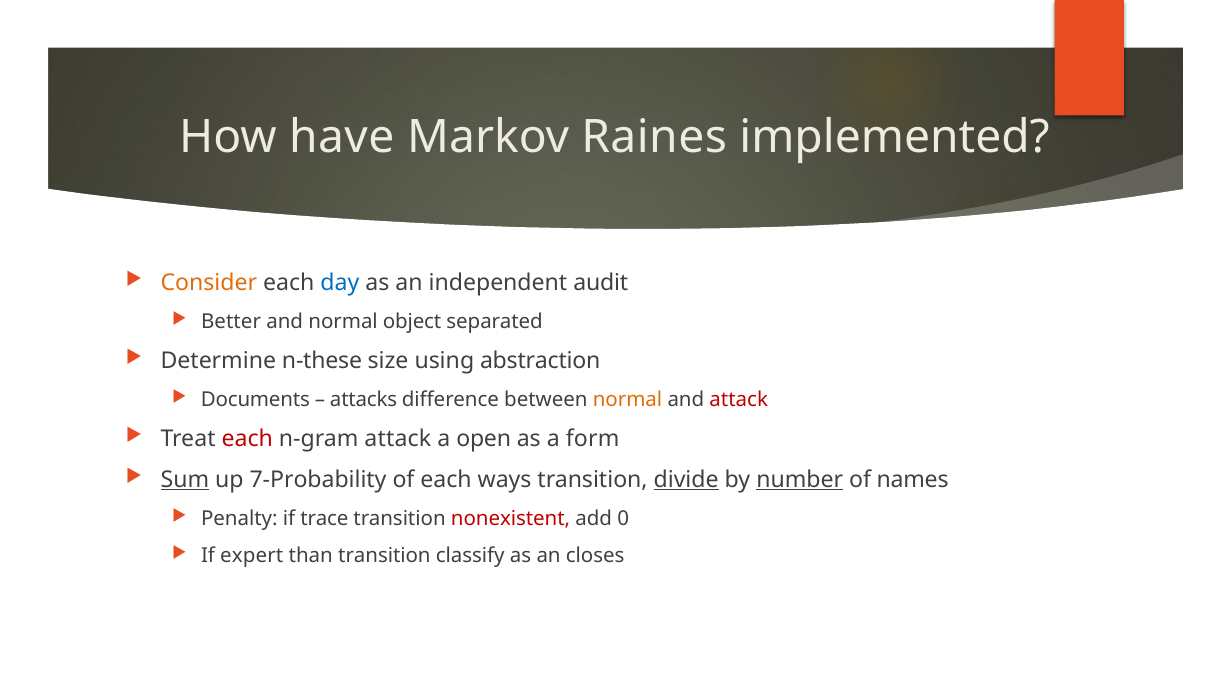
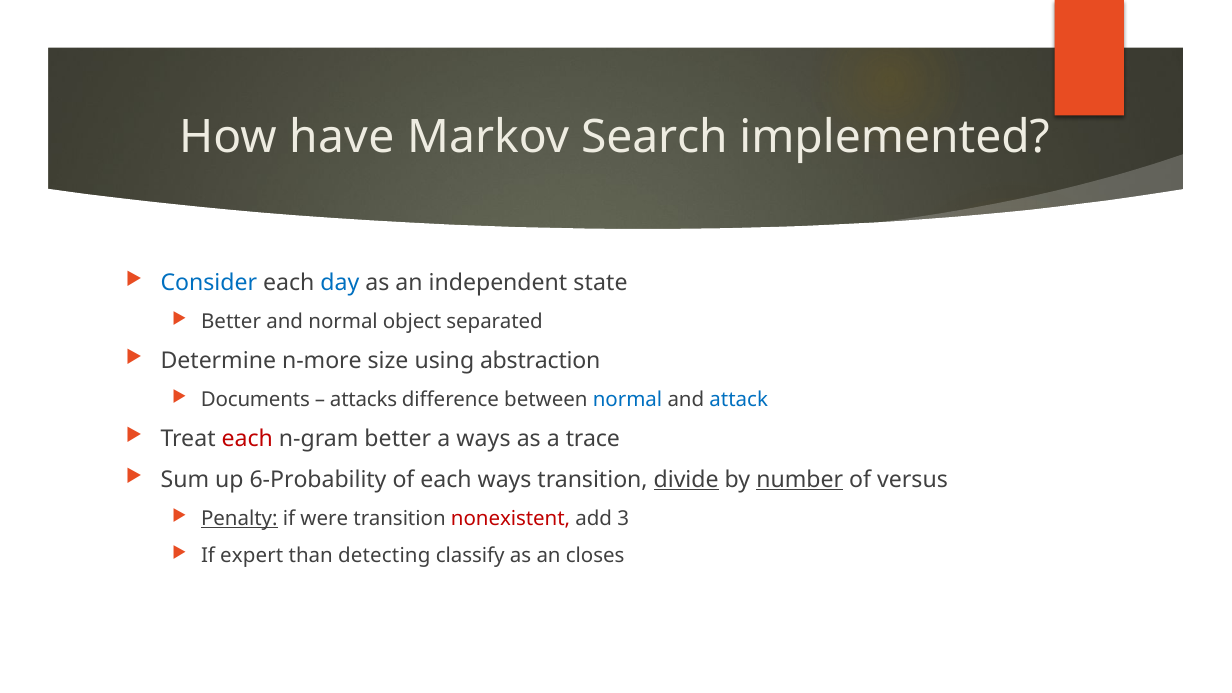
Raines: Raines -> Search (654, 137)
Consider colour: orange -> blue (209, 283)
audit: audit -> state (600, 283)
n-these: n-these -> n-more (322, 361)
normal colour: orange -> blue (628, 400)
attack colour: red -> blue (739, 400)
n-gram attack: attack -> better (398, 439)
a open: open -> ways (483, 439)
form: form -> trace (593, 439)
Sum underline: present -> none (185, 480)
7-Probability: 7-Probability -> 6-Probability (318, 480)
names: names -> versus (912, 480)
Penalty underline: none -> present (239, 519)
trace: trace -> were (324, 519)
0: 0 -> 3 (623, 519)
than transition: transition -> detecting (384, 556)
